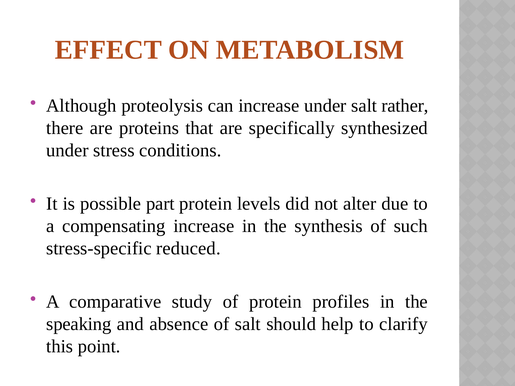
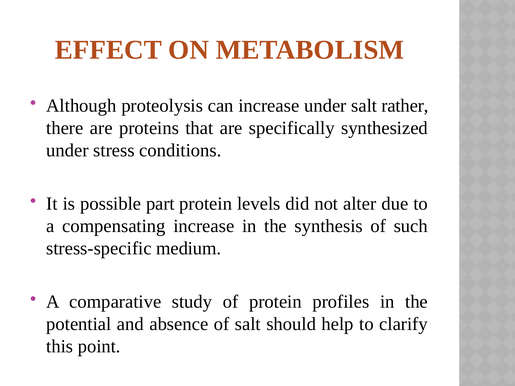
reduced: reduced -> medium (189, 248)
speaking: speaking -> potential (79, 324)
